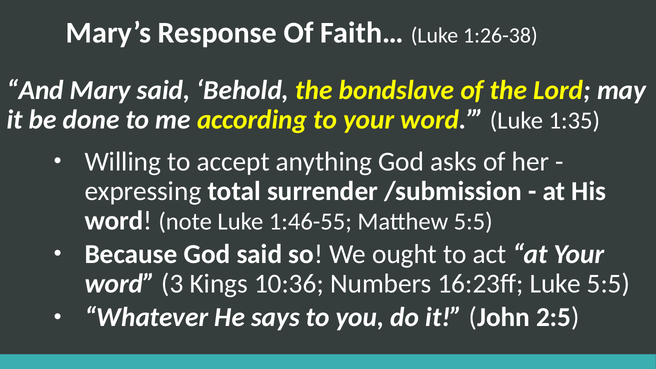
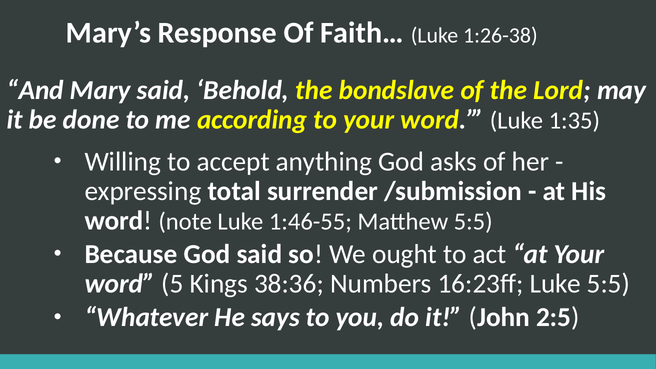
3: 3 -> 5 (172, 284)
10:36: 10:36 -> 38:36 (289, 284)
